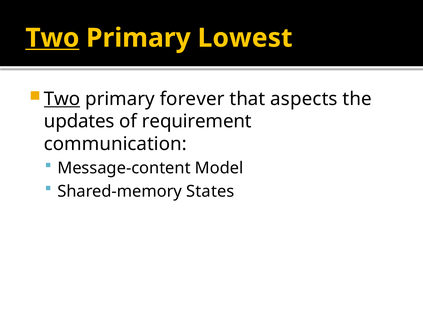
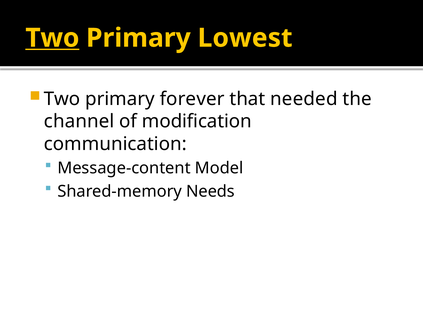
Two underline: present -> none (62, 99)
aspects: aspects -> needed (304, 99)
updates: updates -> channel (79, 121)
requirement: requirement -> modification (197, 121)
States: States -> Needs (211, 191)
